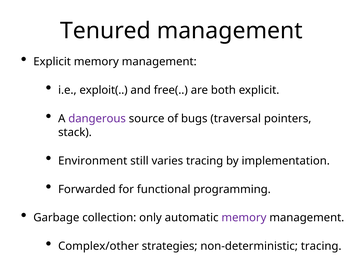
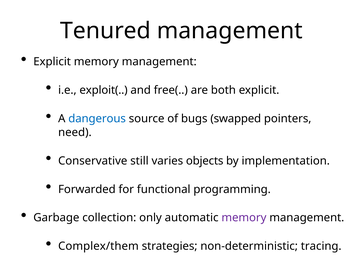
dangerous colour: purple -> blue (97, 119)
traversal: traversal -> swapped (236, 119)
stack: stack -> need (75, 132)
Environment: Environment -> Conservative (93, 161)
varies tracing: tracing -> objects (205, 161)
Complex/other: Complex/other -> Complex/them (98, 246)
